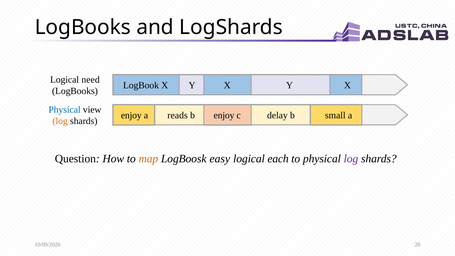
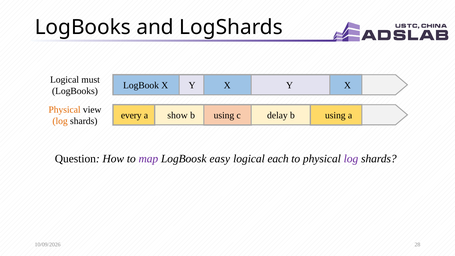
need: need -> must (91, 80)
Physical colour: blue -> orange (65, 110)
enjoy: enjoy -> every (131, 115)
reads: reads -> show (178, 115)
enjoy: enjoy -> using (224, 115)
small: small -> using (335, 115)
map colour: orange -> purple (148, 159)
